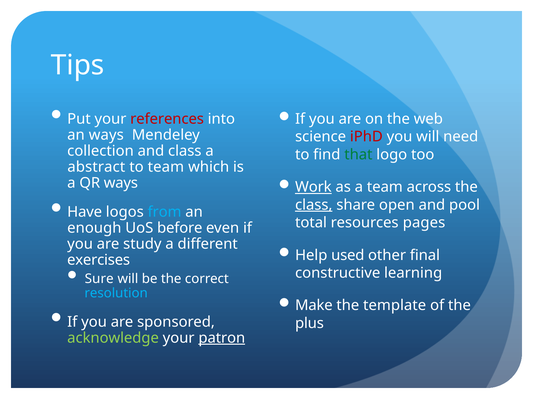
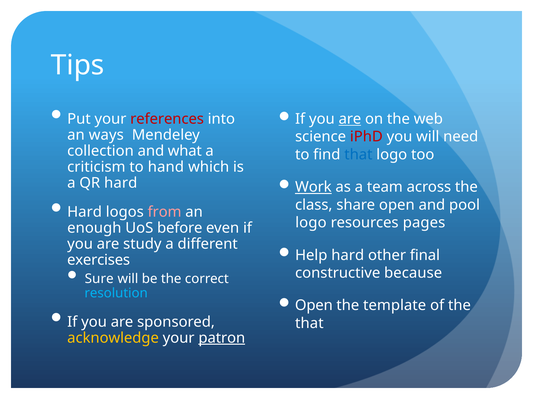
are underline: none -> present (350, 119)
and class: class -> what (185, 151)
that colour: green -> blue (358, 155)
abstract: abstract -> criticism (96, 167)
to team: team -> hand (166, 167)
QR ways: ways -> hard (121, 183)
class underline: present -> none (314, 205)
Have: Have -> Hard (85, 212)
from colour: light blue -> pink (165, 212)
total: total -> logo (311, 223)
Help used: used -> hard (348, 256)
learning: learning -> because (413, 273)
Make: Make -> Open (314, 306)
plus: plus -> that (309, 324)
acknowledge colour: light green -> yellow (113, 339)
